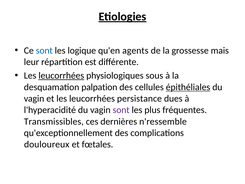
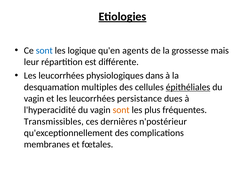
leucorrhées underline: present -> none (61, 76)
sous: sous -> dans (155, 76)
palpation: palpation -> multiples (99, 87)
sont colour: purple -> orange (121, 110)
n'ressemble: n'ressemble -> n'postérieur (163, 121)
douloureux: douloureux -> membranes (47, 144)
